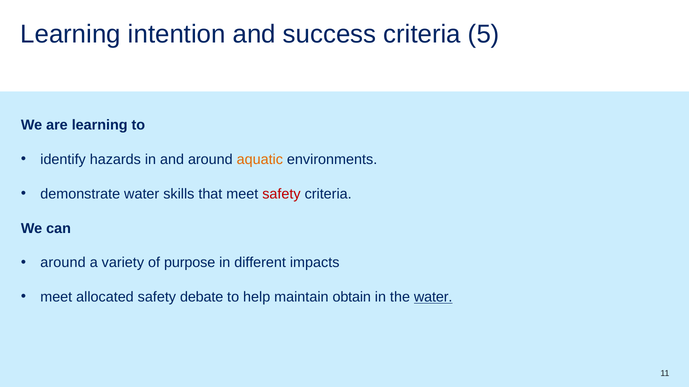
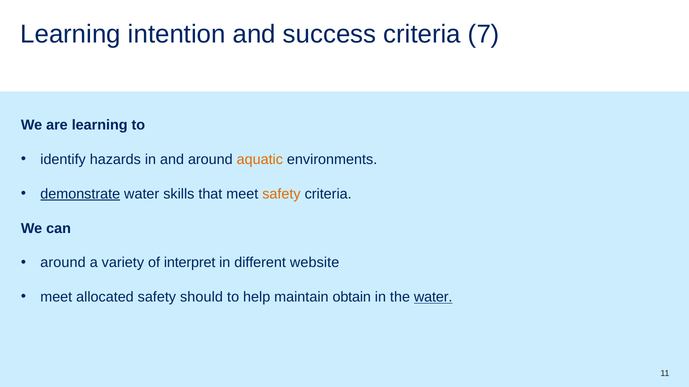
5: 5 -> 7 (484, 34)
demonstrate underline: none -> present (80, 194)
safety colour: red -> orange (281, 194)
purpose: purpose -> interpret (190, 263)
impacts: impacts -> website (315, 263)
debate: debate -> should (202, 297)
